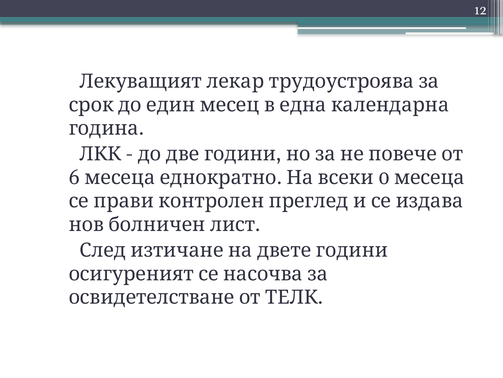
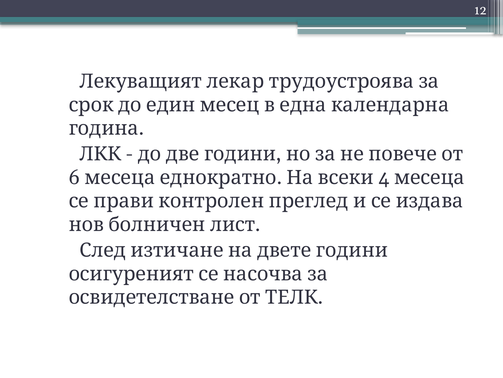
0: 0 -> 4 (384, 177)
